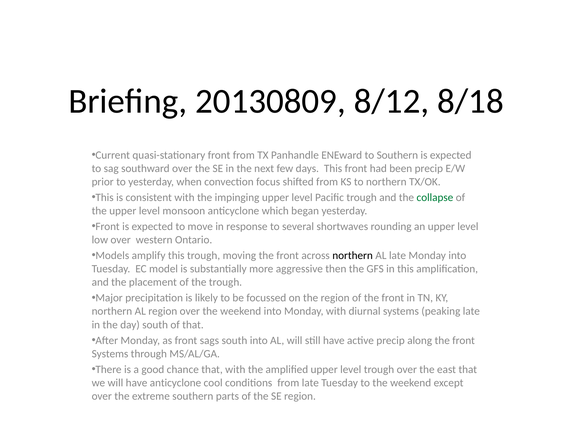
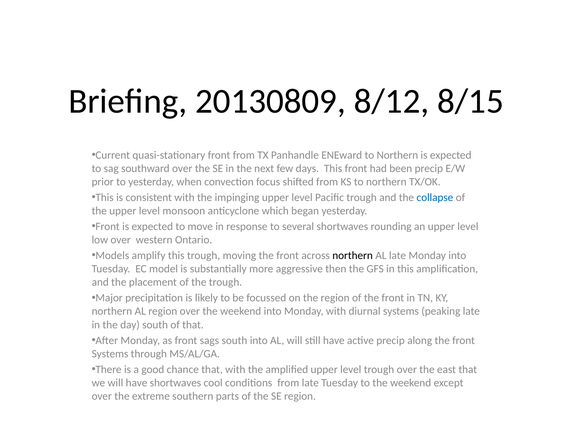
8/18: 8/18 -> 8/15 (470, 101)
ENEward to Southern: Southern -> Northern (397, 155)
collapse colour: green -> blue (435, 197)
have anticyclone: anticyclone -> shortwaves (175, 382)
